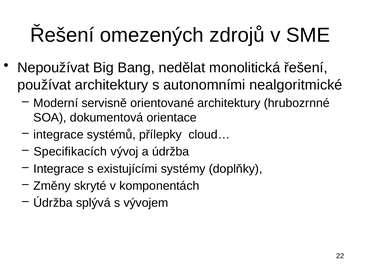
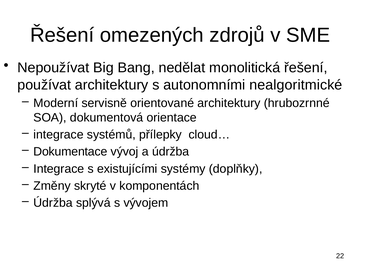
Specifikacích: Specifikacích -> Dokumentace (70, 152)
